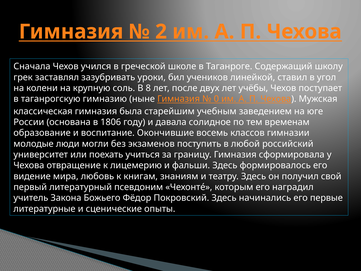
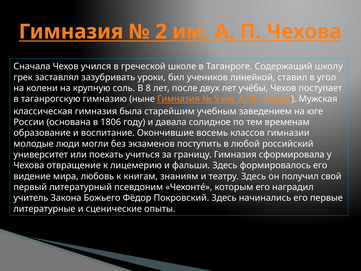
0: 0 -> 5 (216, 99)
